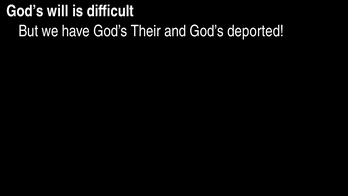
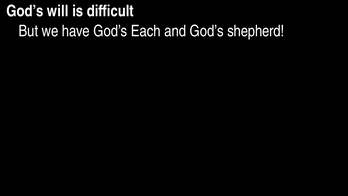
Their: Their -> Each (146, 31)
deported: deported -> shepherd (256, 31)
